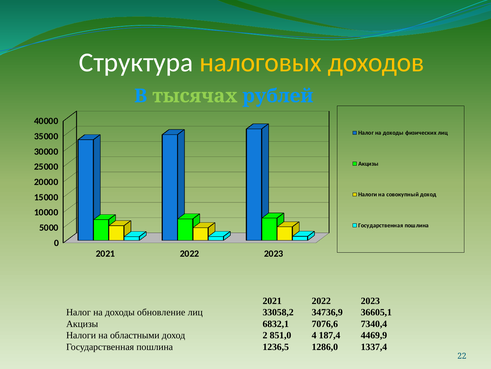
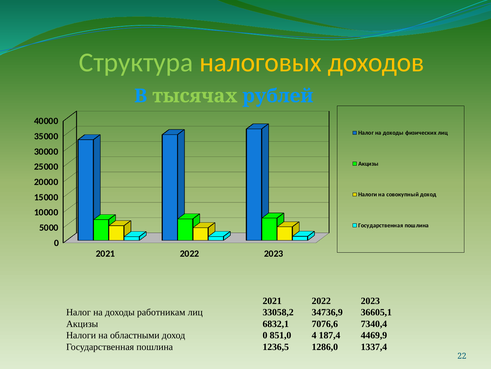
Структура colour: white -> light green (136, 62)
обновление: обновление -> работникам (161, 312)
доход 2: 2 -> 0 (265, 335)
